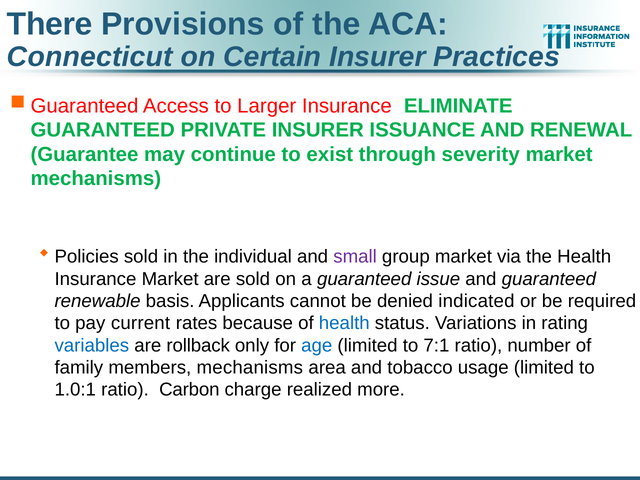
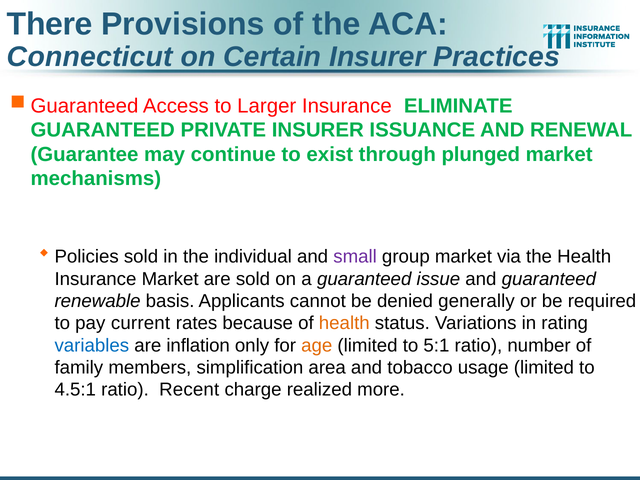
severity: severity -> plunged (481, 154)
indicated: indicated -> generally (476, 301)
health colour: blue -> orange (344, 323)
rollback: rollback -> inflation (198, 345)
age colour: blue -> orange (317, 345)
7:1: 7:1 -> 5:1 (436, 345)
members mechanisms: mechanisms -> simplification (250, 368)
1.0:1: 1.0:1 -> 4.5:1 (75, 390)
Carbon: Carbon -> Recent (189, 390)
